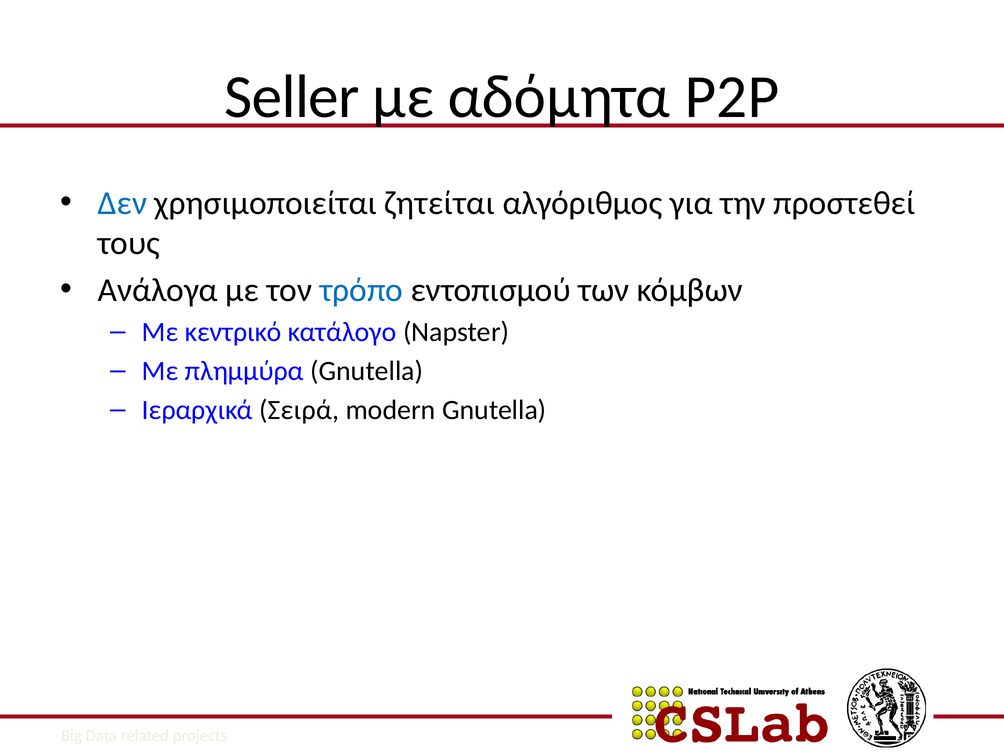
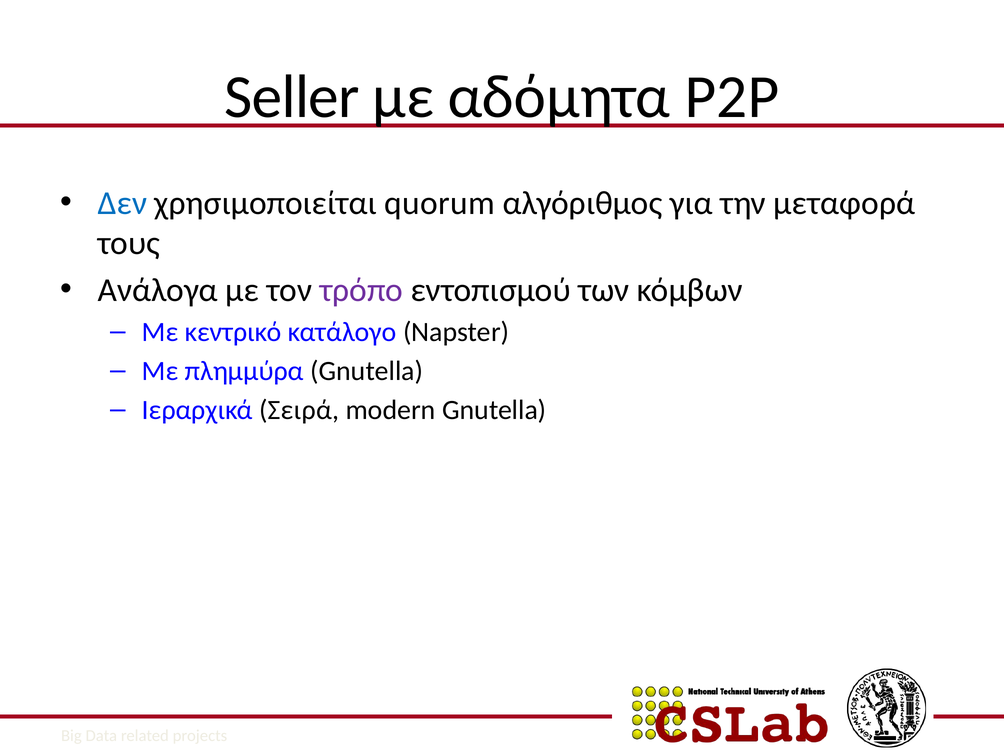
ζητείται: ζητείται -> quorum (440, 203)
προστεθεί: προστεθεί -> μεταφορά (844, 203)
τρόπο colour: blue -> purple (361, 290)
